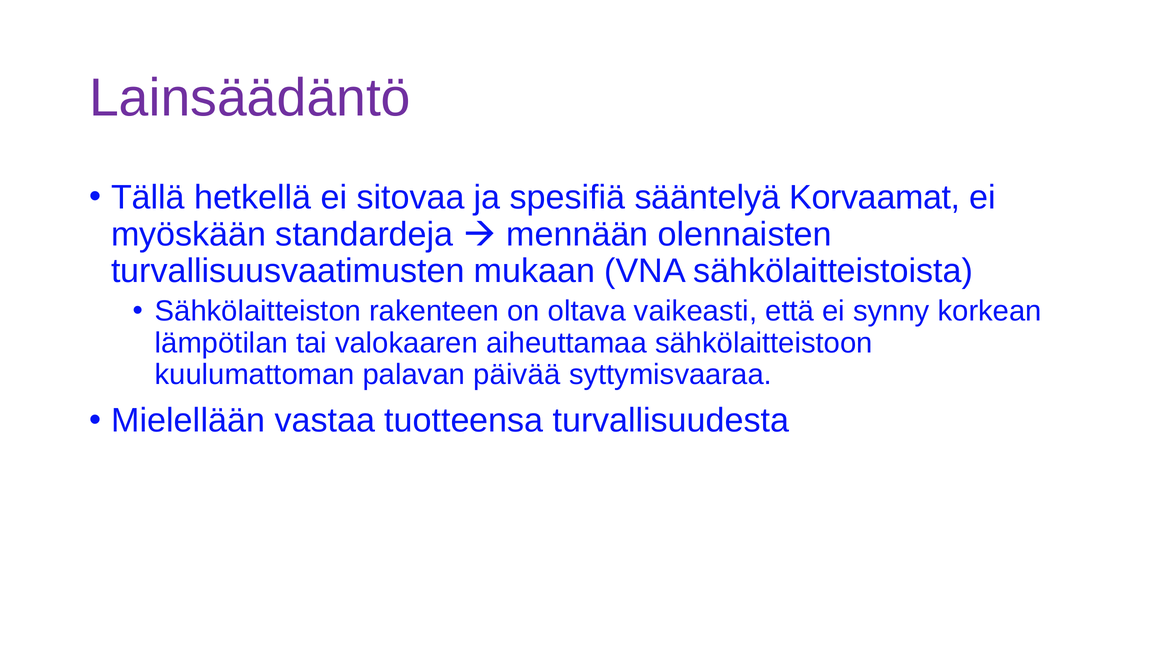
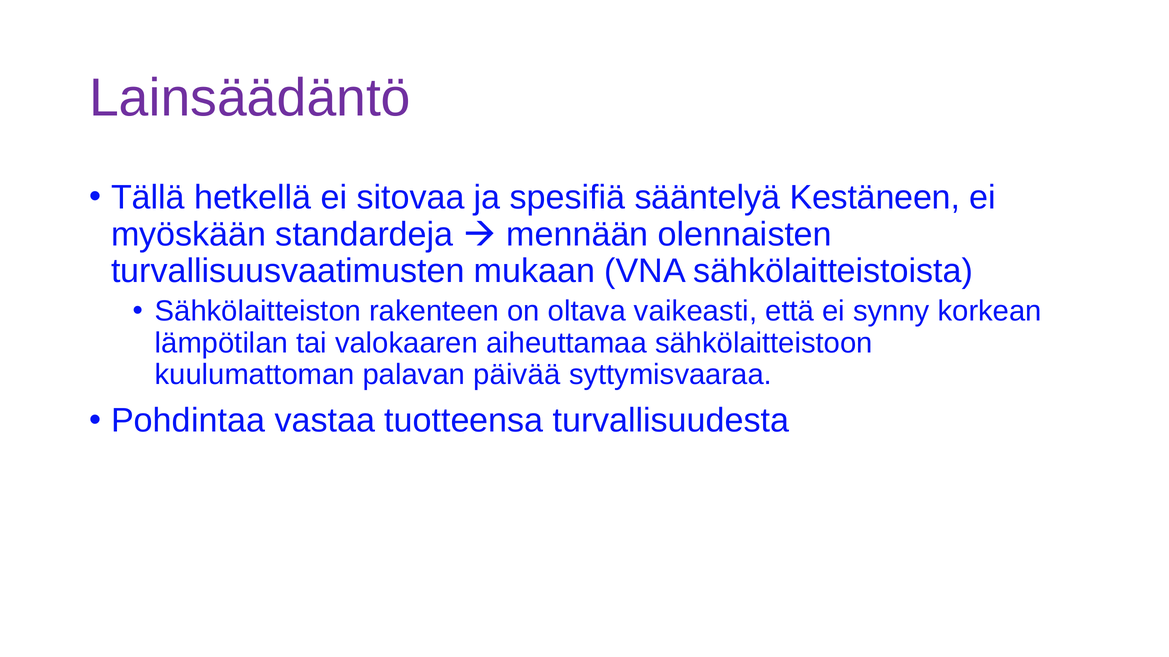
Korvaamat: Korvaamat -> Kestäneen (875, 198)
Mielellään: Mielellään -> Pohdintaa (188, 421)
